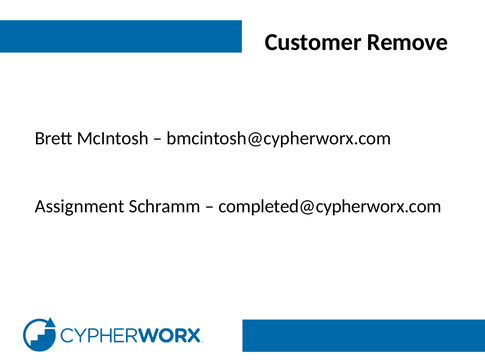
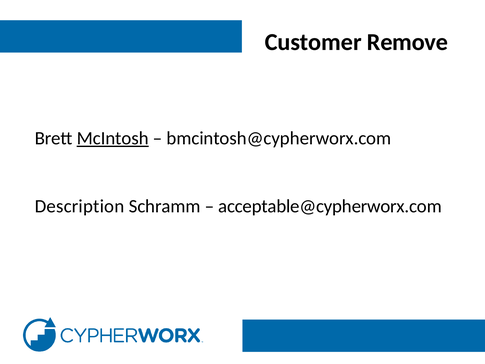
McIntosh underline: none -> present (113, 138)
Assignment: Assignment -> Description (80, 206)
completed@cypherworx.com: completed@cypherworx.com -> acceptable@cypherworx.com (330, 206)
